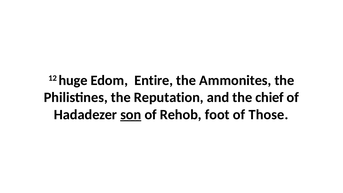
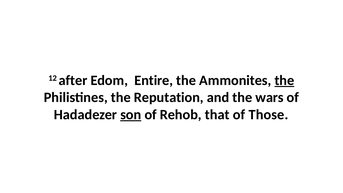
huge: huge -> after (73, 80)
the underline: none -> present (284, 80)
chief: chief -> wars (270, 97)
foot: foot -> that (217, 115)
